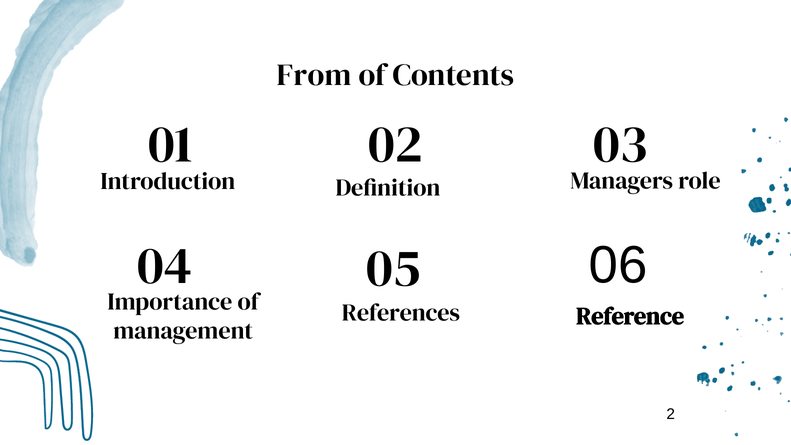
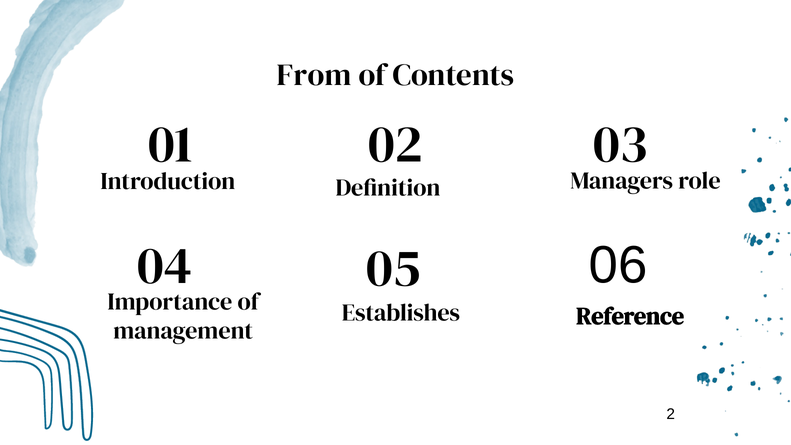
References: References -> Establishes (401, 313)
